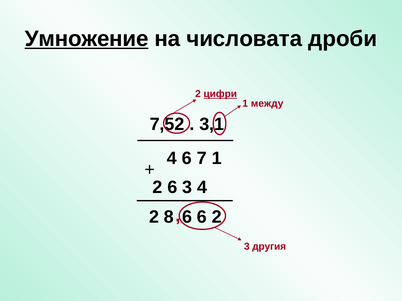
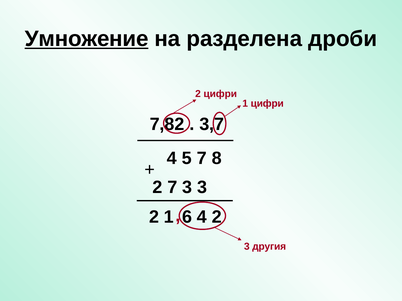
числовата: числовата -> разделена (244, 39)
цифри underline: present -> none (220, 94)
1 между: между -> цифри (267, 104)
7,52: 7,52 -> 7,82 (167, 124)
3,1: 3,1 -> 3,7 (212, 124)
6: 6 -> 5 (187, 159)
7 1: 1 -> 8 (217, 159)
2 6: 6 -> 7 (172, 188)
3 4: 4 -> 3 (202, 188)
2 8: 8 -> 1 (169, 217)
6 6: 6 -> 4 (202, 217)
